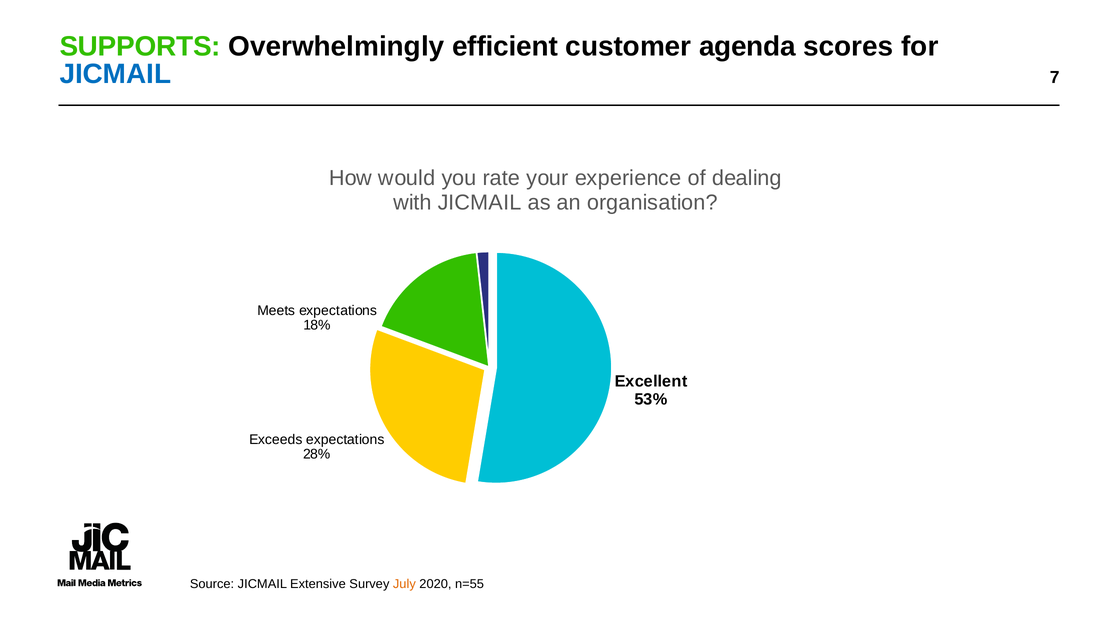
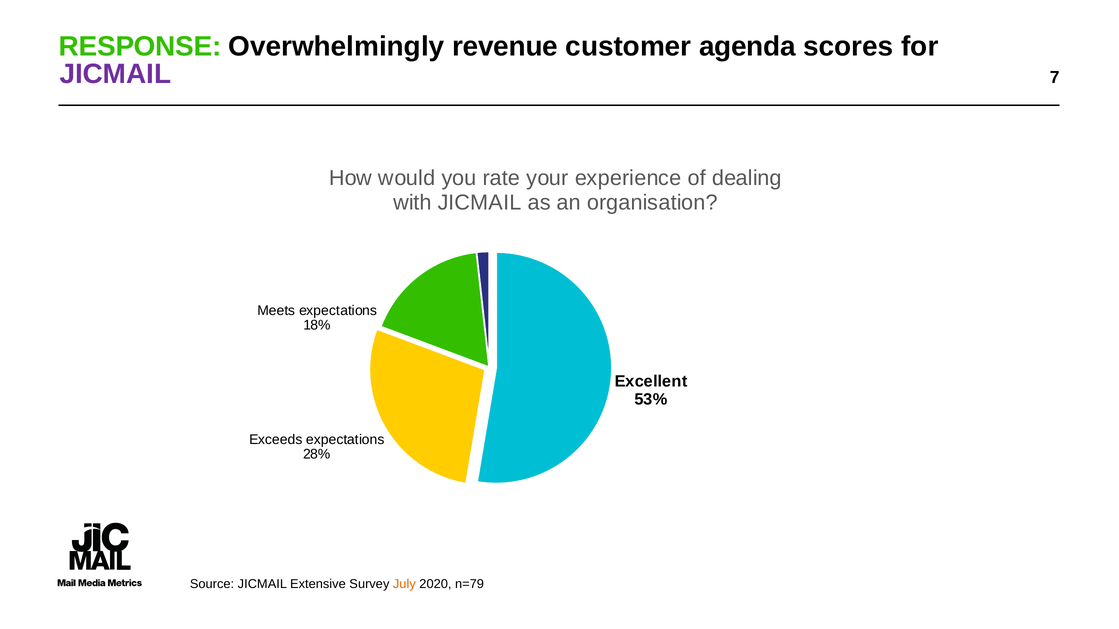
SUPPORTS: SUPPORTS -> RESPONSE (140, 47)
efficient: efficient -> revenue (505, 47)
JICMAIL colour: blue -> purple (115, 74)
n=55: n=55 -> n=79 (470, 584)
